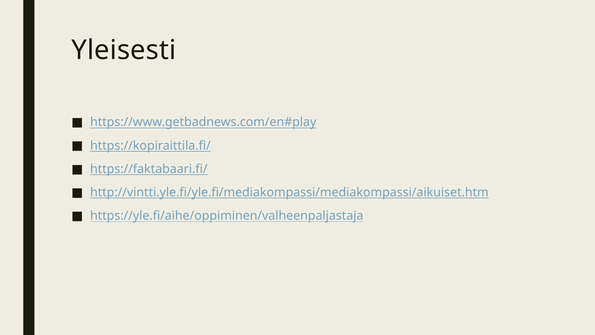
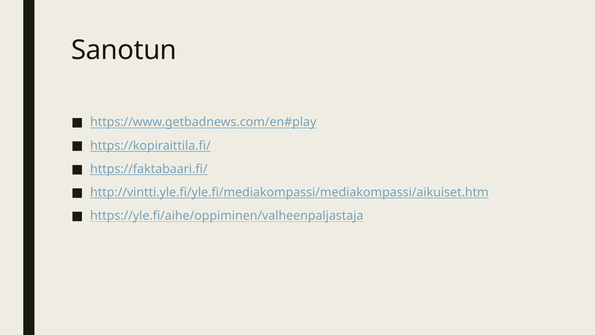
Yleisesti: Yleisesti -> Sanotun (124, 50)
